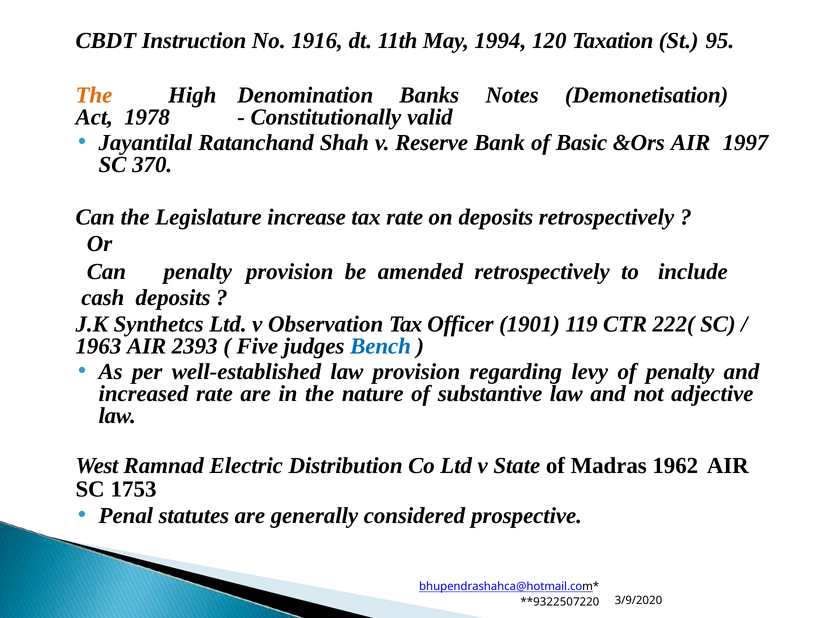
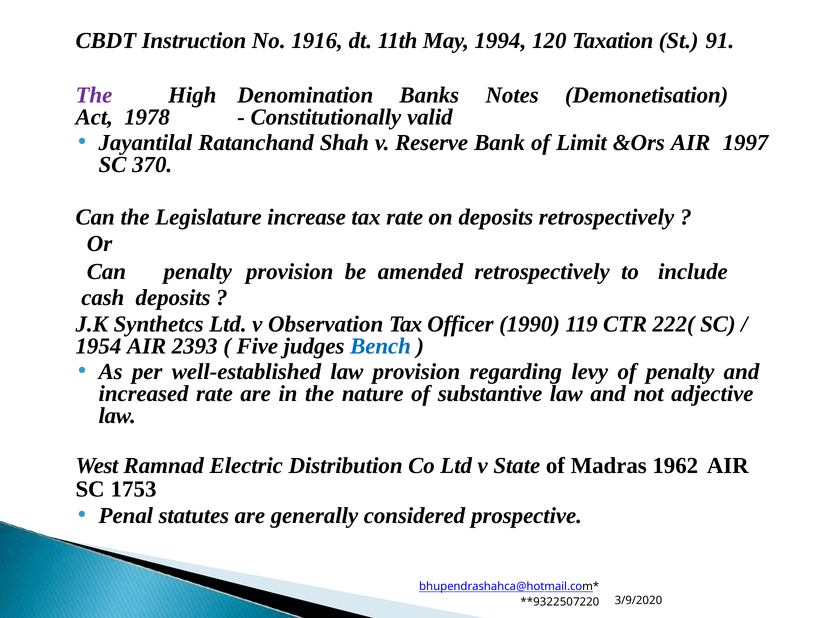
95: 95 -> 91 (720, 41)
The colour: orange -> purple (94, 95)
Basic: Basic -> Limit (581, 143)
1901: 1901 -> 1990 (530, 324)
1963: 1963 -> 1954 (98, 346)
